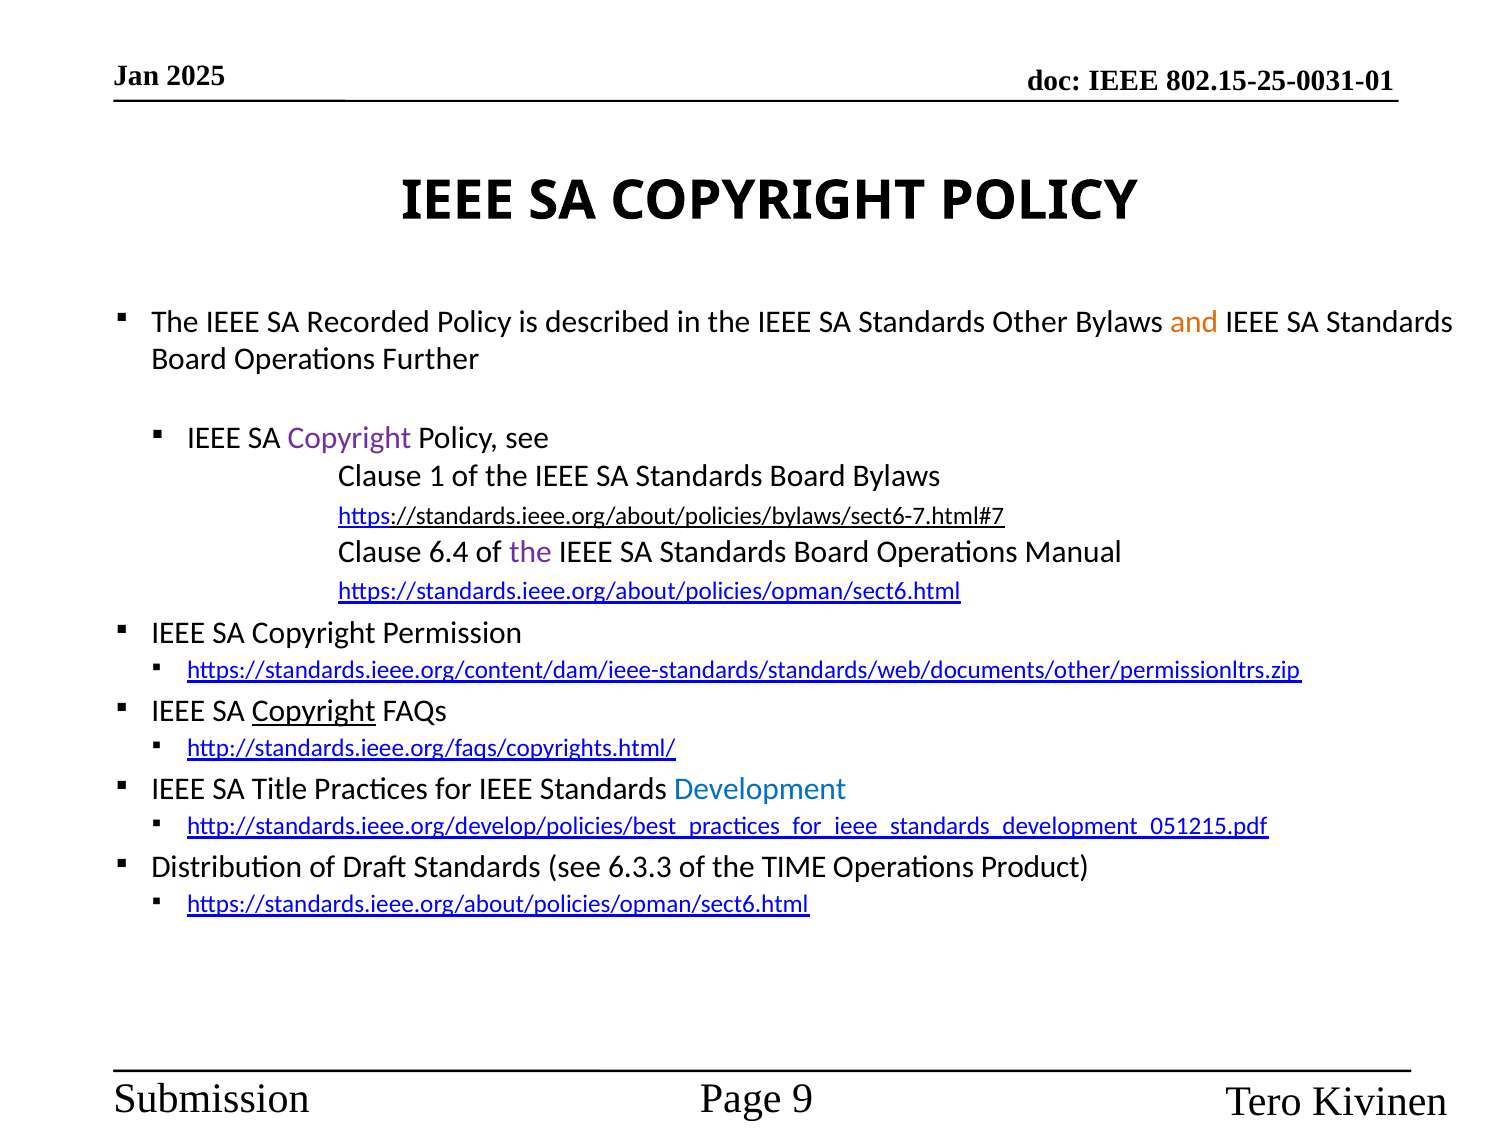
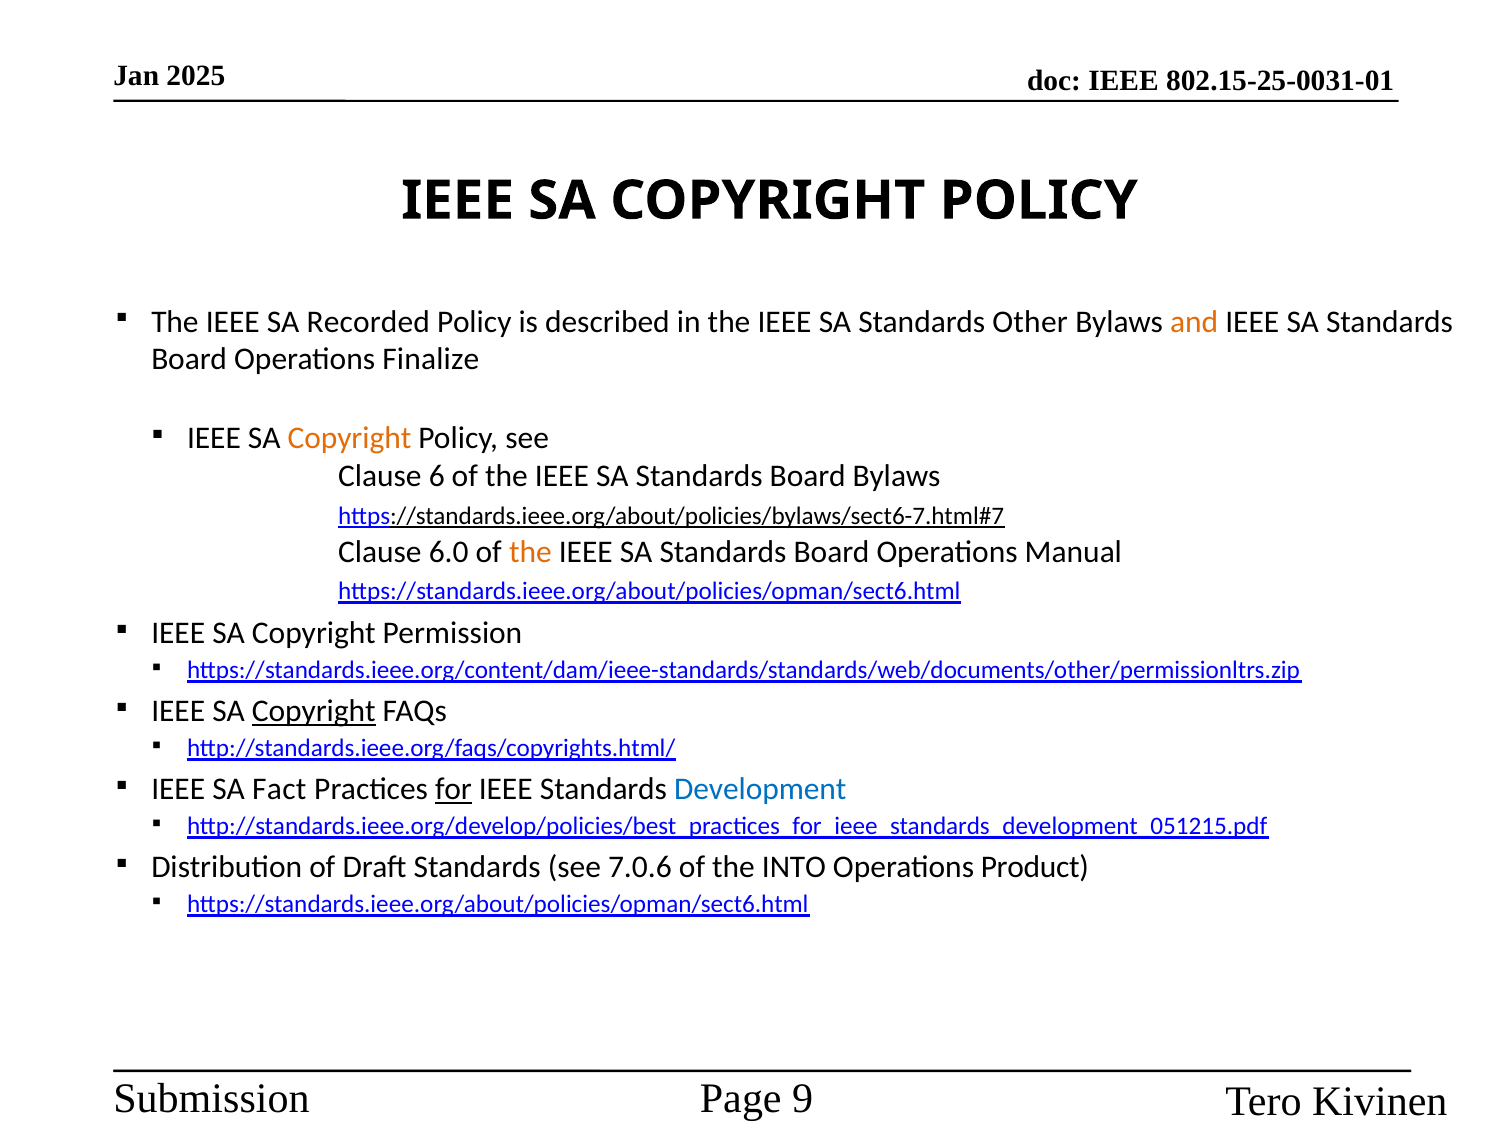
Further: Further -> Finalize (431, 360)
Copyright colour: purple -> orange (349, 438)
1: 1 -> 6 (437, 476)
6.4: 6.4 -> 6.0 (449, 552)
the colour: purple -> orange (530, 552)
Title: Title -> Fact (279, 790)
for underline: none -> present (453, 790)
6.3.3: 6.3.3 -> 7.0.6 (640, 868)
TIME: TIME -> INTO (794, 868)
